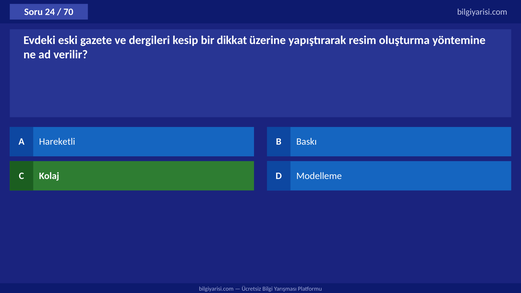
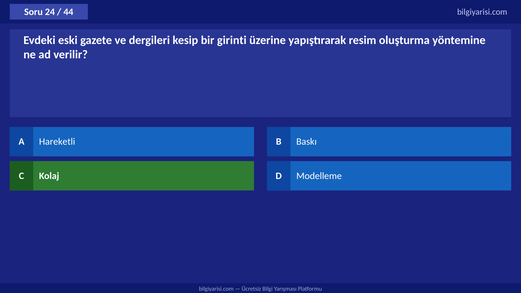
70: 70 -> 44 (68, 12)
dikkat: dikkat -> girinti (232, 40)
